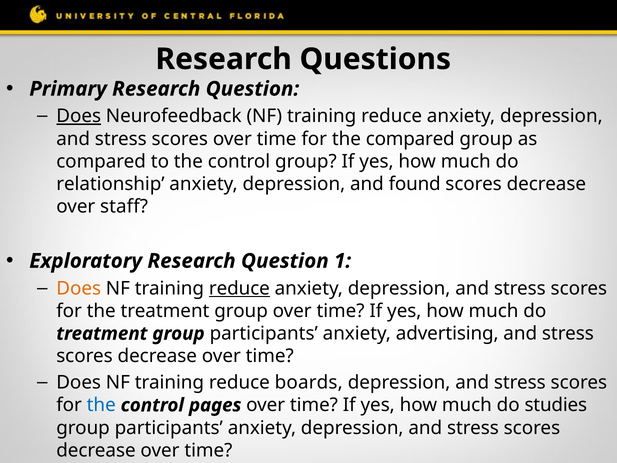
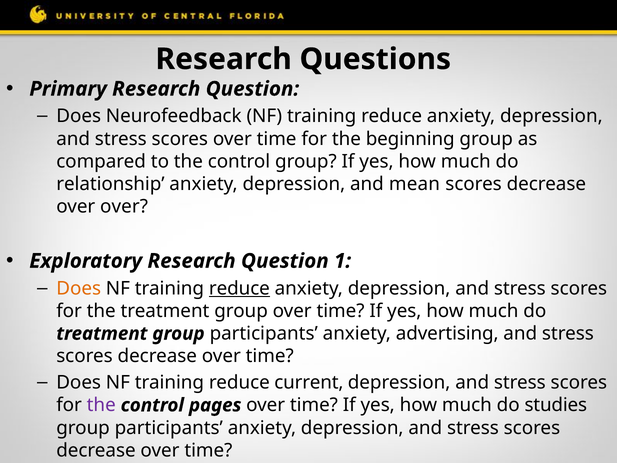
Does underline: present -> none (79, 116)
the compared: compared -> beginning (410, 139)
found: found -> mean (414, 184)
over staff: staff -> over (124, 207)
boards: boards -> current (309, 382)
the colour: blue -> purple (101, 405)
